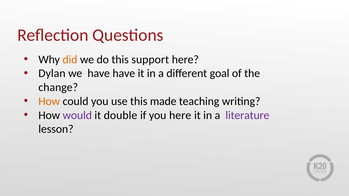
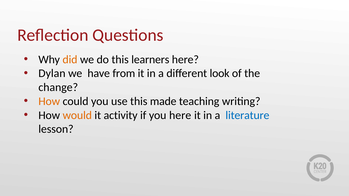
support: support -> learners (150, 60)
have have: have -> from (124, 73)
goal: goal -> look (220, 73)
would colour: purple -> orange (77, 115)
double: double -> activity (121, 115)
literature colour: purple -> blue (247, 115)
